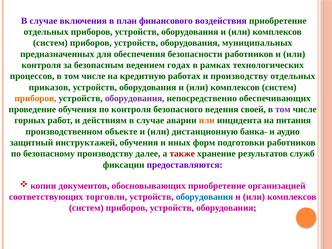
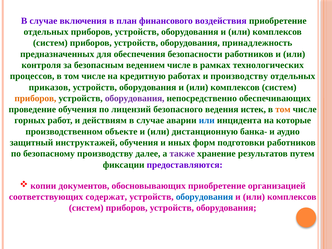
муниципальных: муниципальных -> принадлежность (257, 43)
ведением годах: годах -> числе (179, 65)
по контроля: контроля -> лицензий (131, 109)
своей: своей -> истек (253, 109)
том colour: purple -> orange (283, 109)
или colour: orange -> blue (207, 120)
питания: питания -> которые (294, 120)
также colour: red -> purple (182, 154)
служб: служб -> путем (302, 154)
торговли: торговли -> содержат (106, 197)
